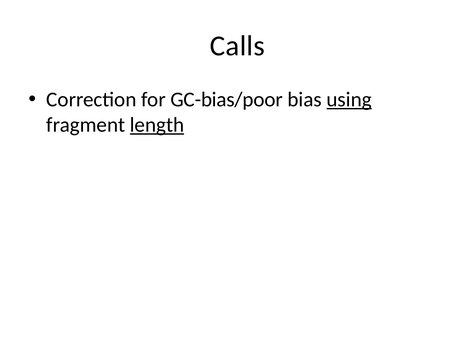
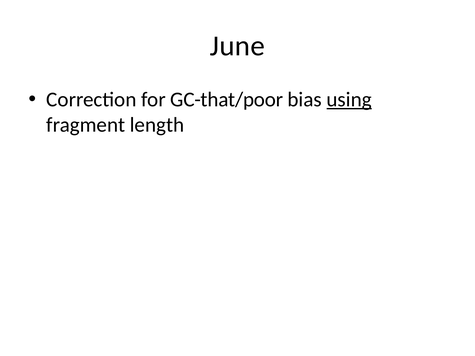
Calls: Calls -> June (237, 46)
GC-bias/poor: GC-bias/poor -> GC-that/poor (227, 100)
length underline: present -> none (157, 125)
